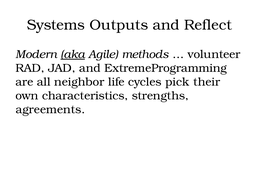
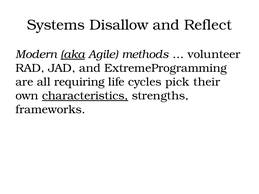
Outputs: Outputs -> Disallow (119, 25)
neighbor: neighbor -> requiring (79, 82)
characteristics underline: none -> present (85, 96)
agreements: agreements -> frameworks (50, 110)
